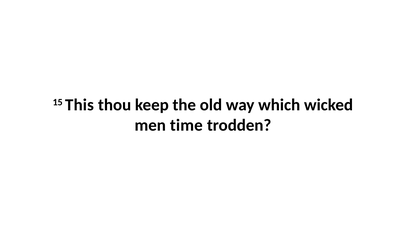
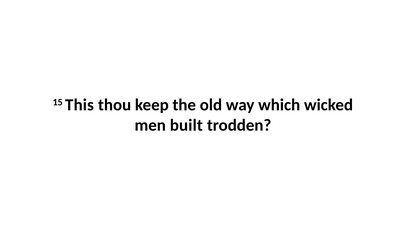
time: time -> built (186, 126)
